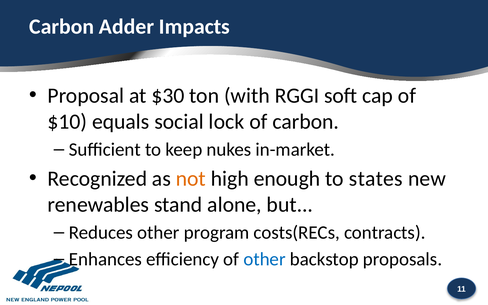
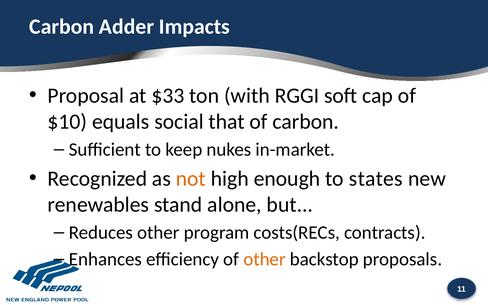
$30: $30 -> $33 (168, 96)
lock: lock -> that (227, 122)
other colour: blue -> orange (265, 259)
